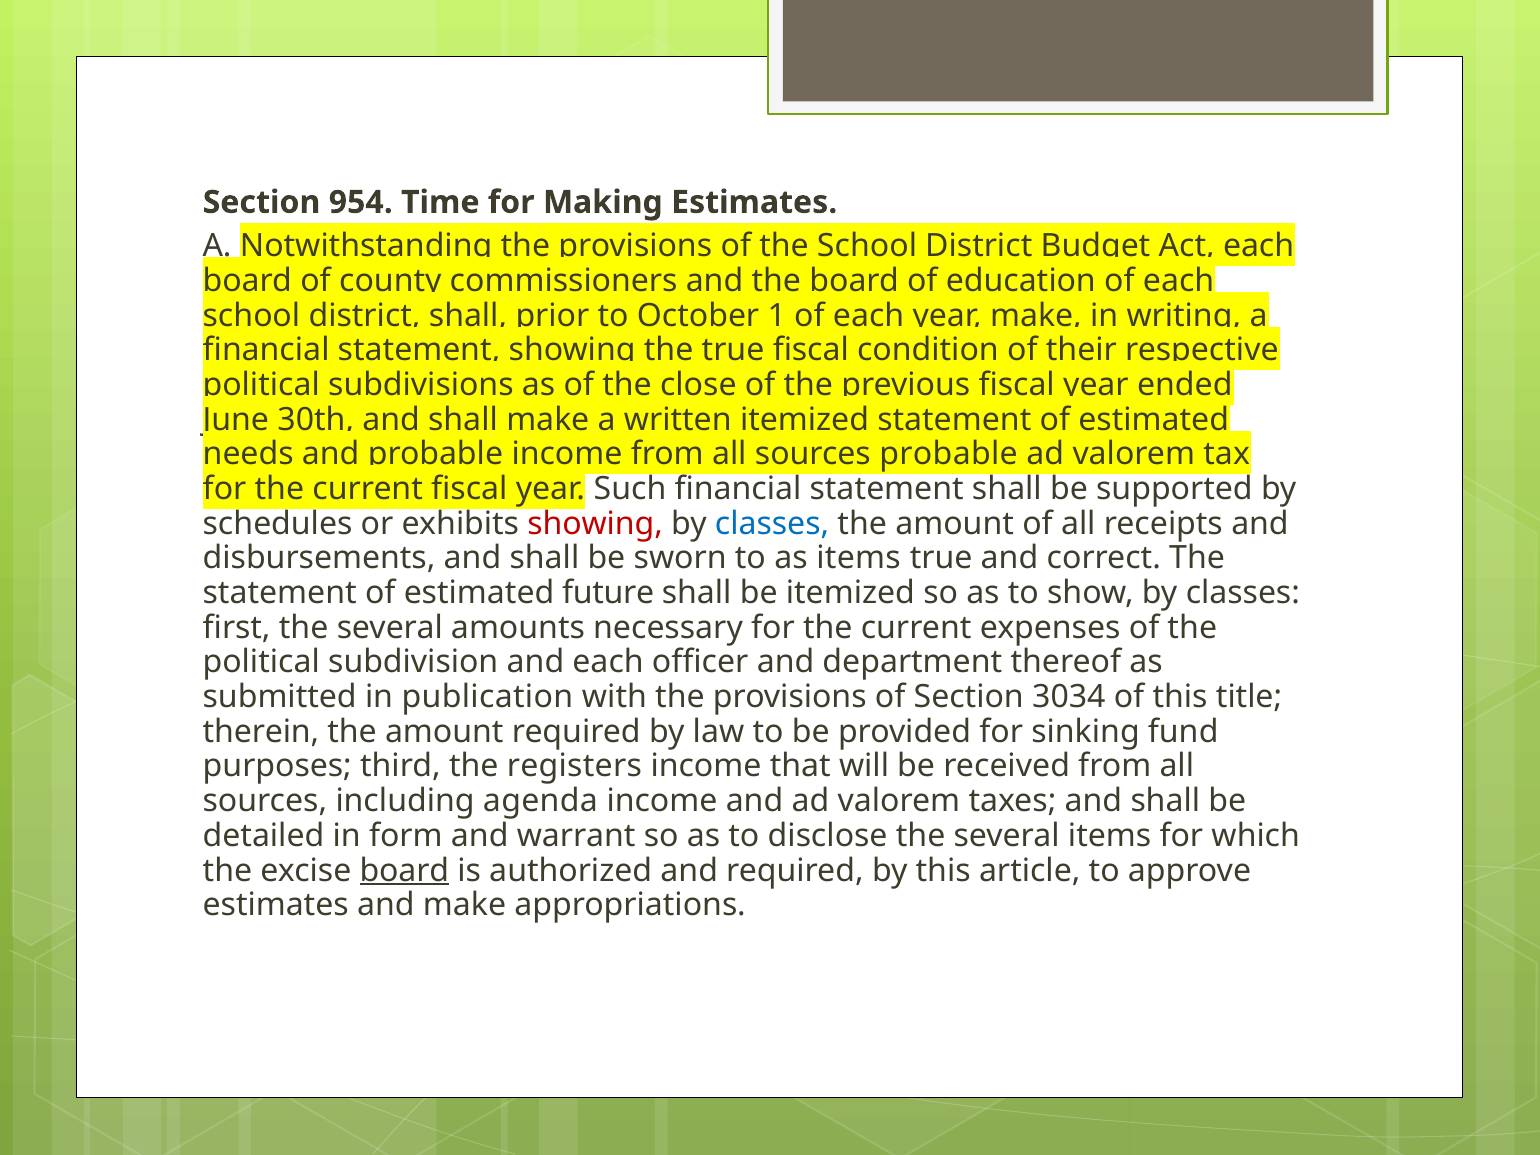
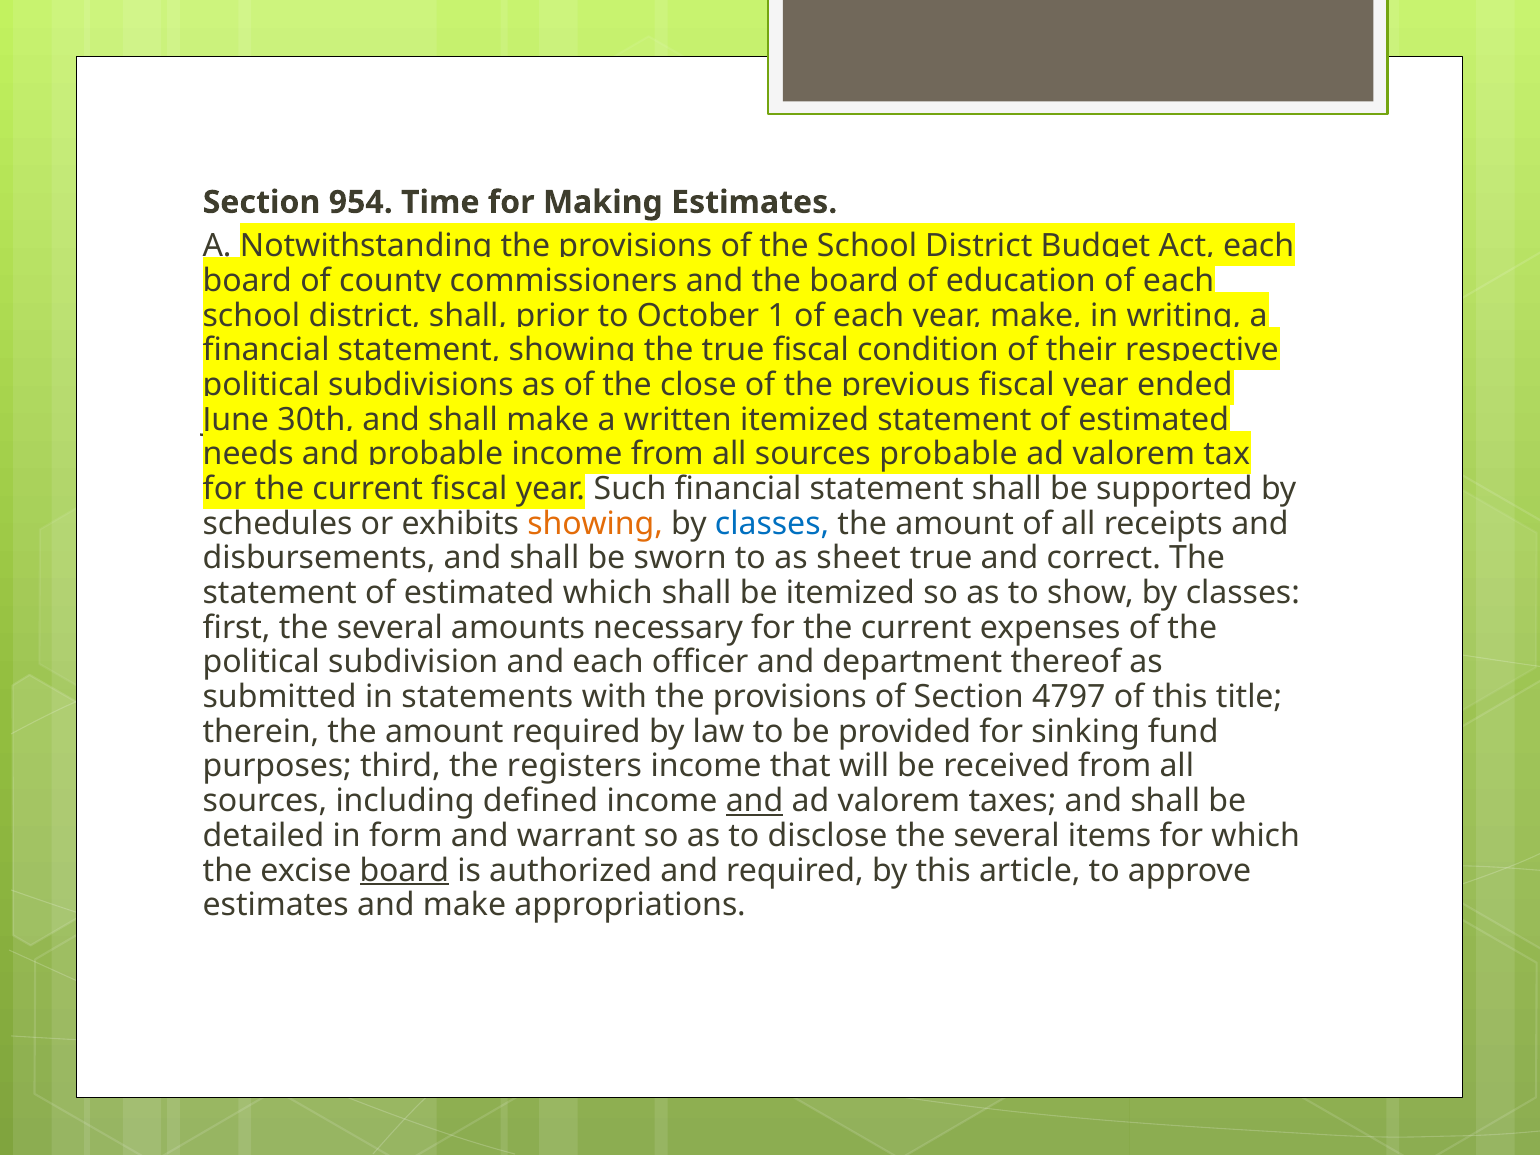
showing colour: red -> orange (595, 524)
as items: items -> sheet (859, 558)
estimated future: future -> which (608, 593)
publication: publication -> statements (487, 697)
3034: 3034 -> 4797 (1069, 697)
agenda: agenda -> defined (541, 801)
and underline: none -> present (755, 801)
